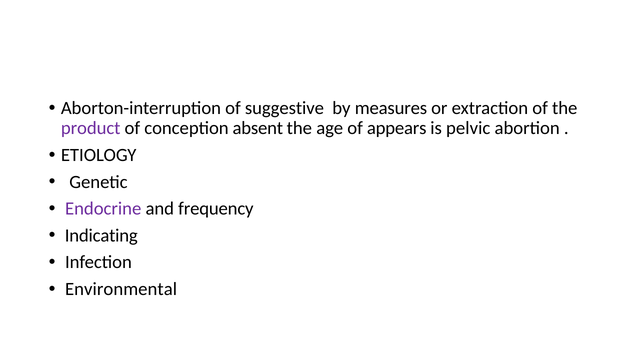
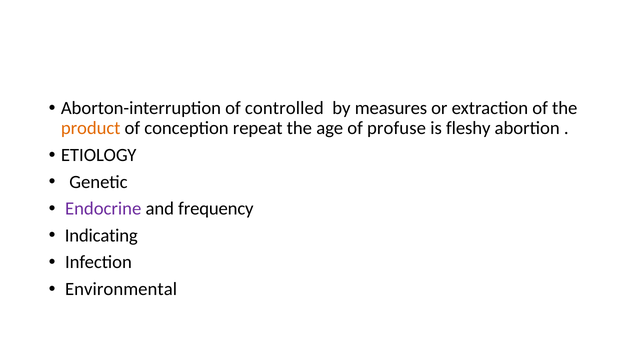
suggestive: suggestive -> controlled (284, 108)
product colour: purple -> orange (91, 128)
absent: absent -> repeat (258, 128)
appears: appears -> profuse (397, 128)
pelvic: pelvic -> fleshy (468, 128)
